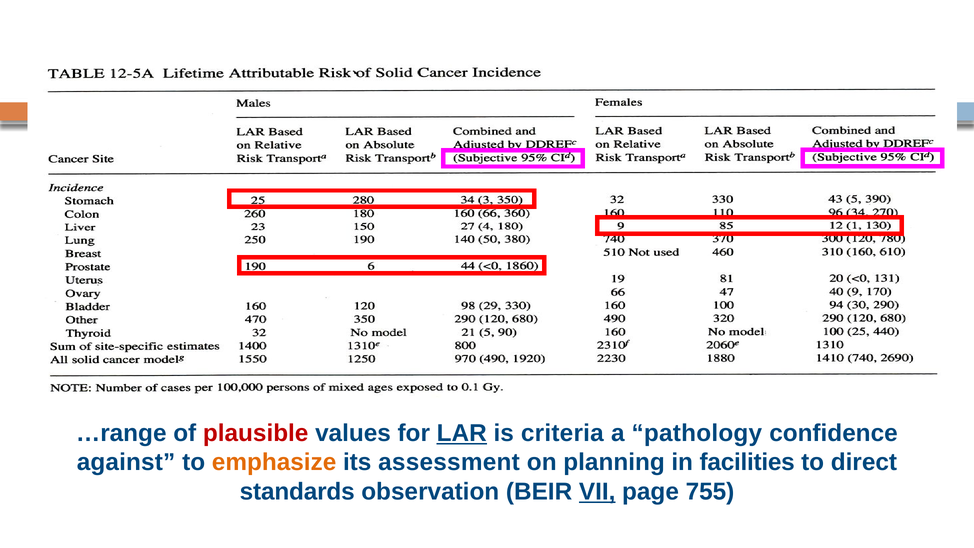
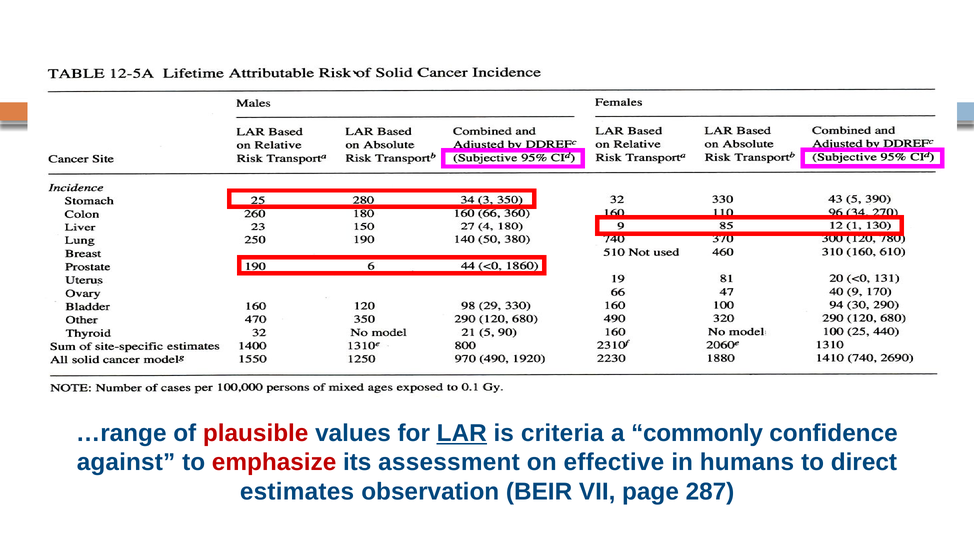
pathology: pathology -> commonly (697, 433)
emphasize colour: orange -> red (274, 462)
planning: planning -> effective (614, 462)
facilities: facilities -> humans (747, 462)
standards: standards -> estimates (297, 492)
VII underline: present -> none (597, 492)
755: 755 -> 287 (710, 492)
